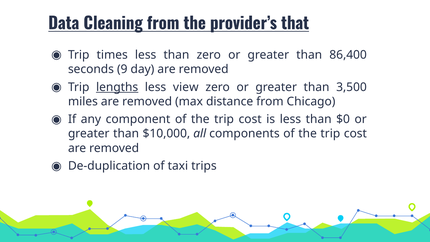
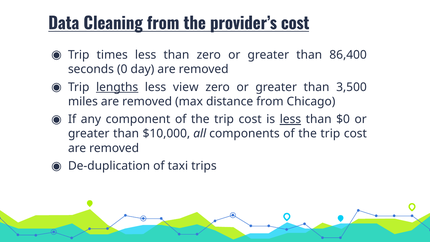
provider’s that: that -> cost (295, 24)
9: 9 -> 0 (122, 69)
less underline: none -> present (290, 119)
